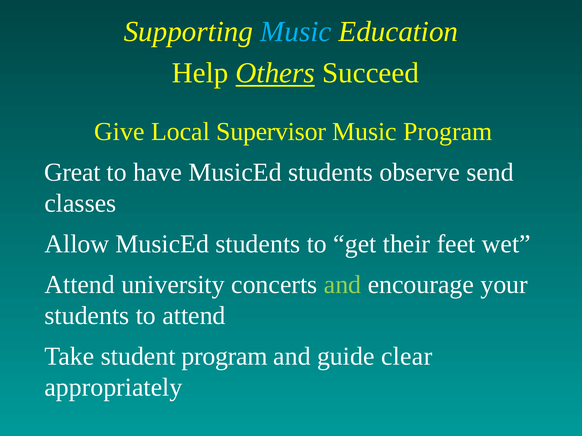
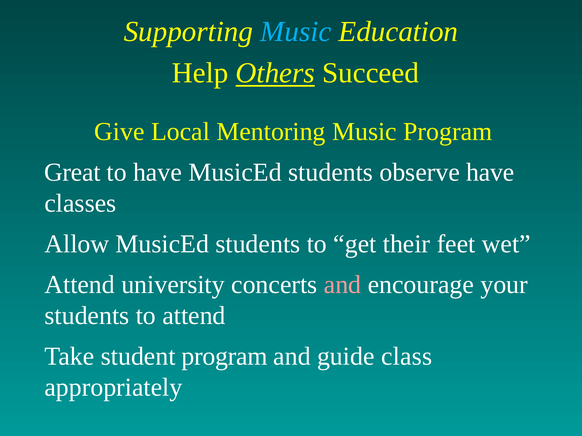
Supervisor: Supervisor -> Mentoring (271, 132)
observe send: send -> have (490, 172)
and colour: light green -> pink (343, 285)
clear: clear -> class (407, 357)
